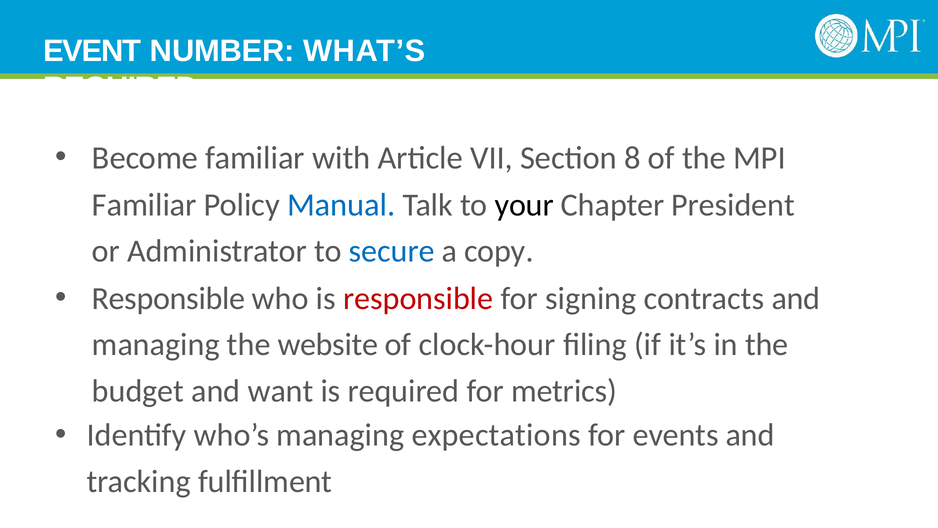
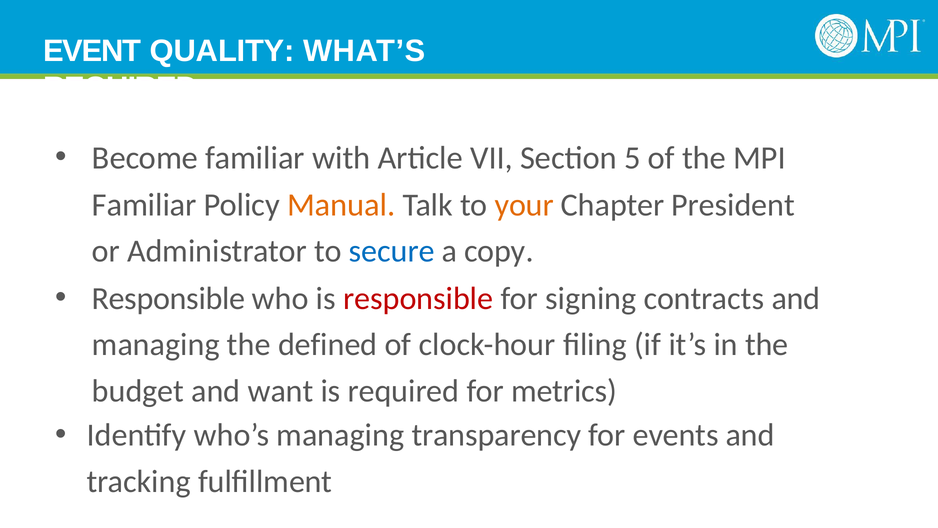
NUMBER: NUMBER -> QUALITY (222, 51)
8: 8 -> 5 (632, 158)
Manual colour: blue -> orange (341, 205)
your colour: black -> orange (524, 205)
website: website -> defined (328, 345)
expectations: expectations -> transparency (496, 435)
